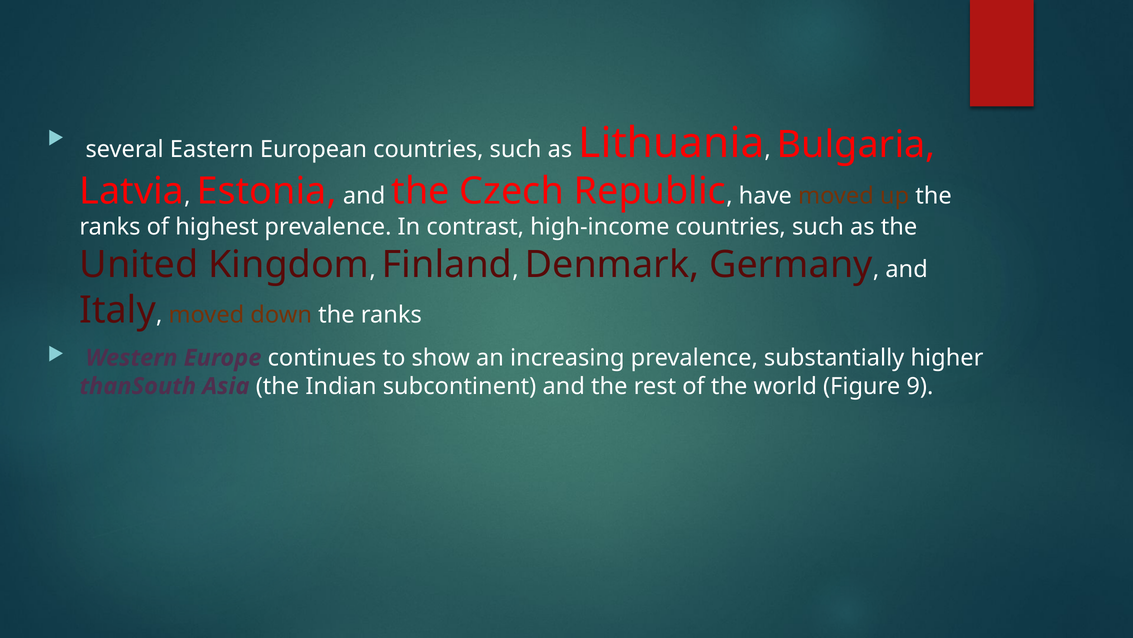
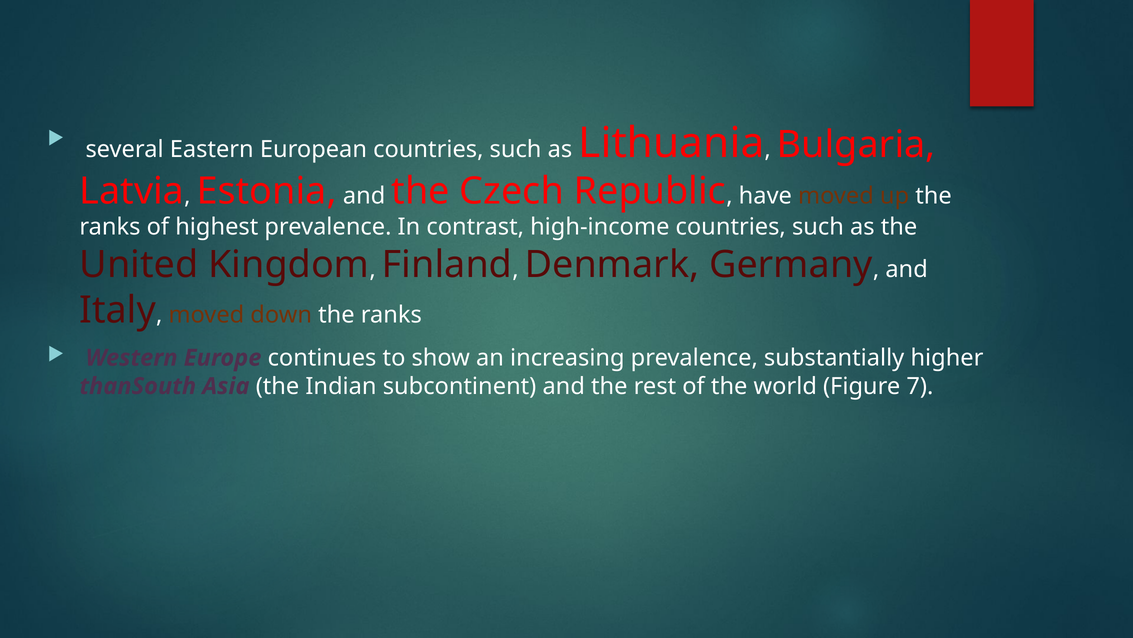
9: 9 -> 7 (920, 386)
